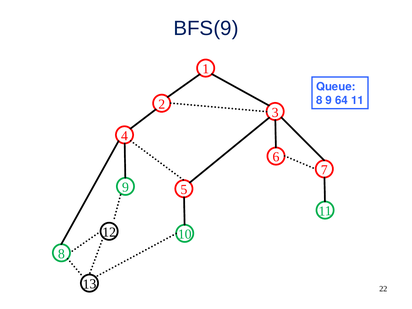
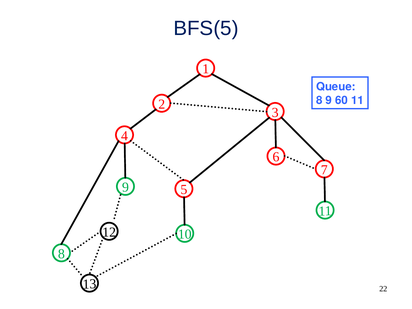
BFS(9: BFS(9 -> BFS(5 (206, 28)
64: 64 -> 60 (342, 101)
